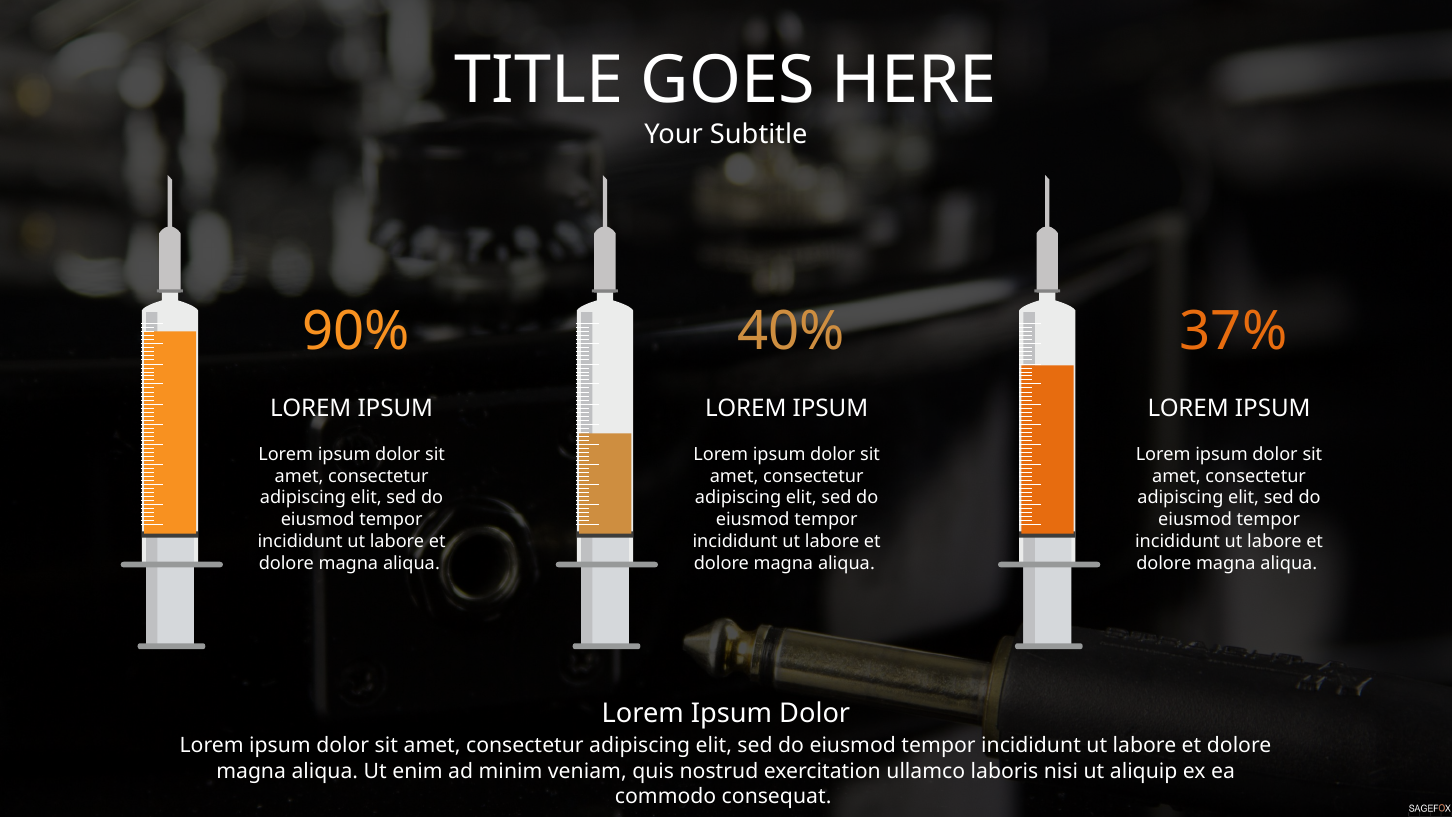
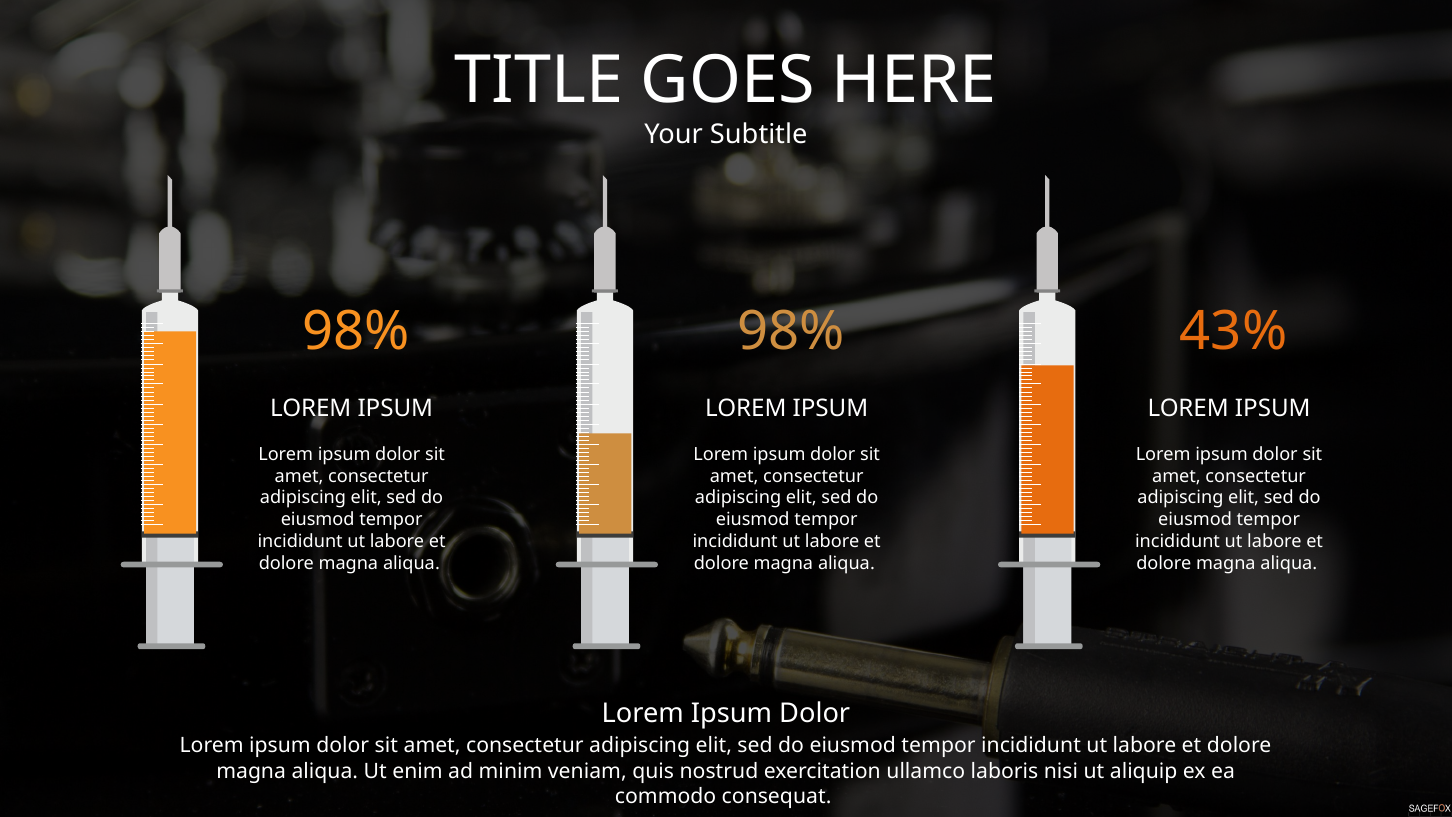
90%: 90% -> 98% (356, 332)
40%: 40% -> 98% (791, 332)
37%: 37% -> 43% (1234, 332)
